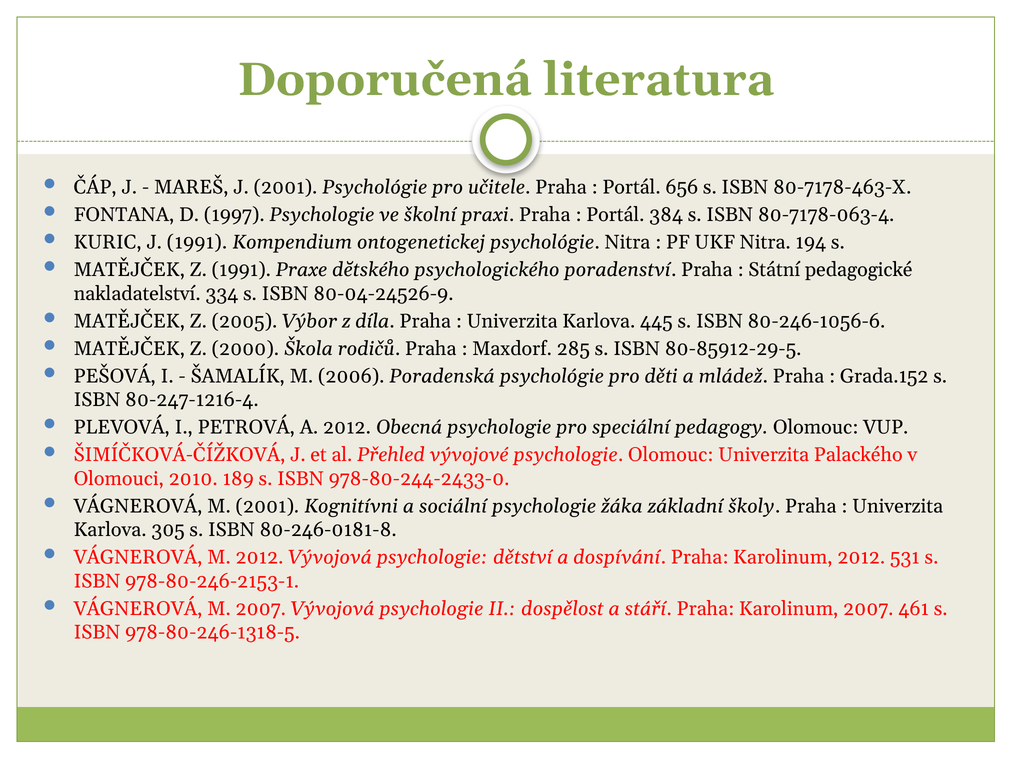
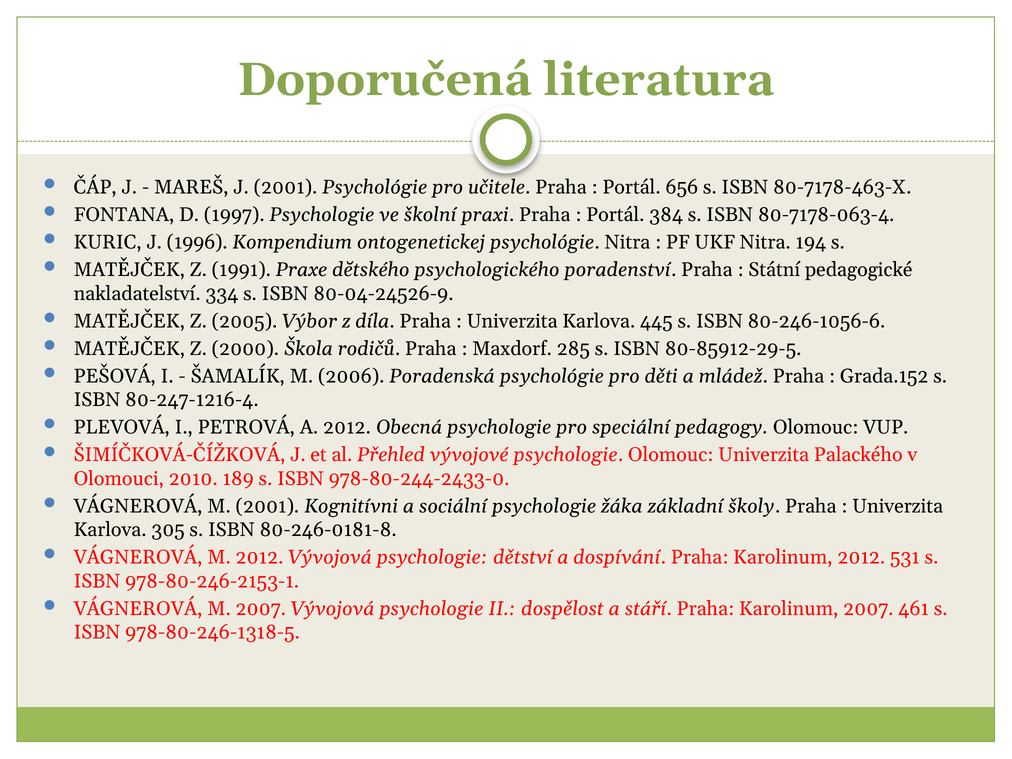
J 1991: 1991 -> 1996 (197, 242)
